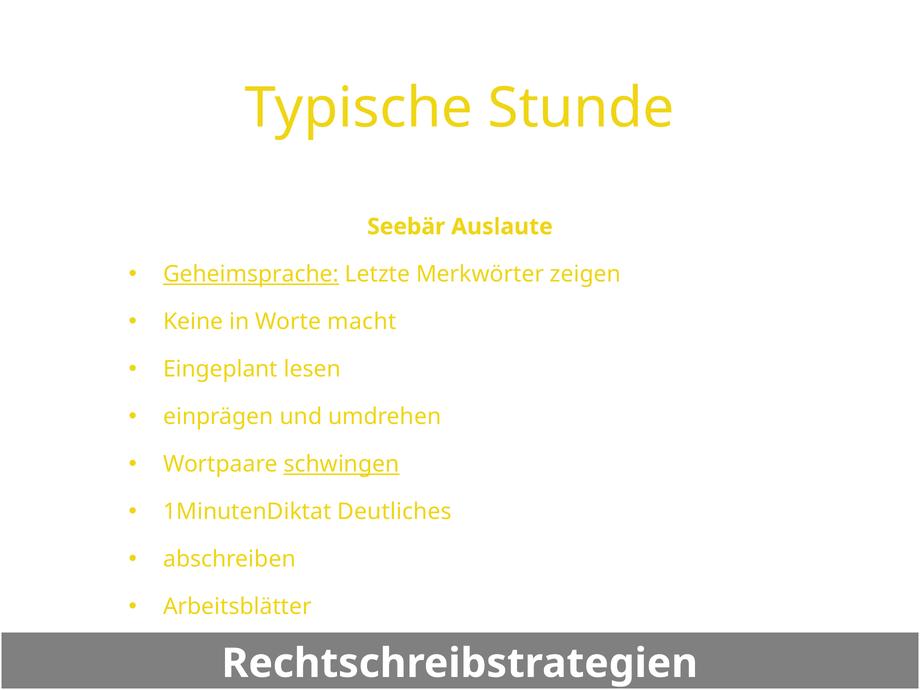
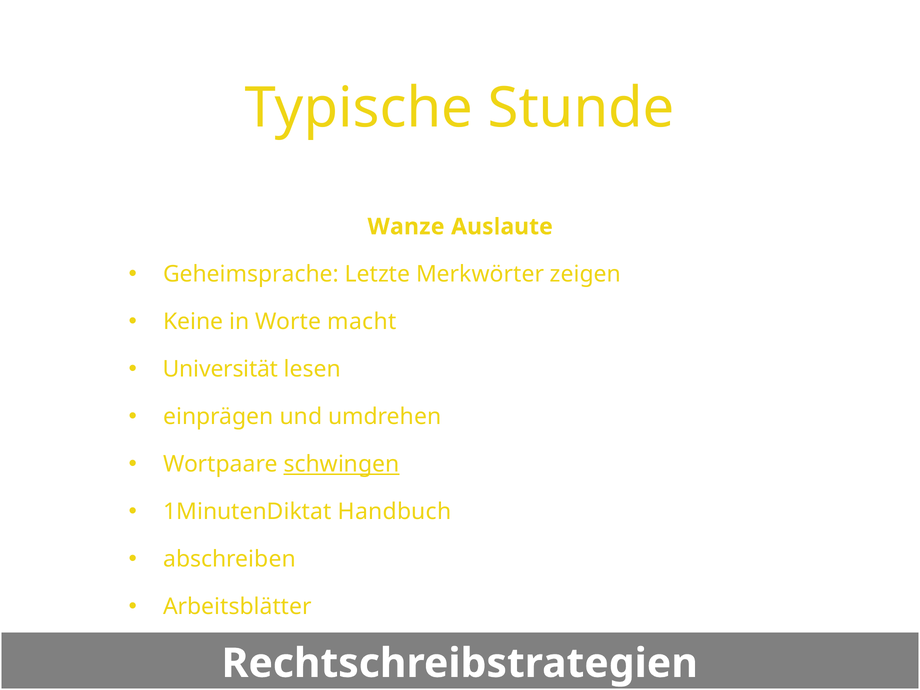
Seebär: Seebär -> Wanze (406, 227)
Geheimsprache underline: present -> none (251, 274)
Eingeplant: Eingeplant -> Universität (221, 369)
Deutliches: Deutliches -> Handbuch (395, 512)
